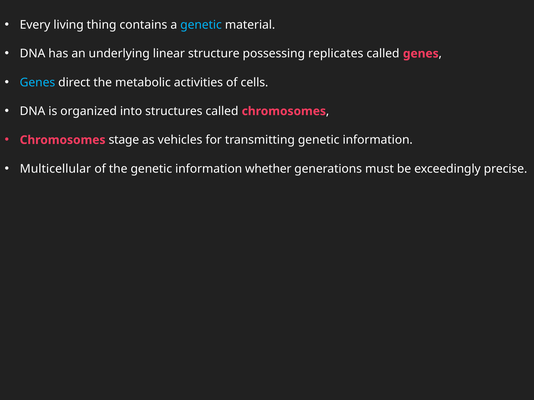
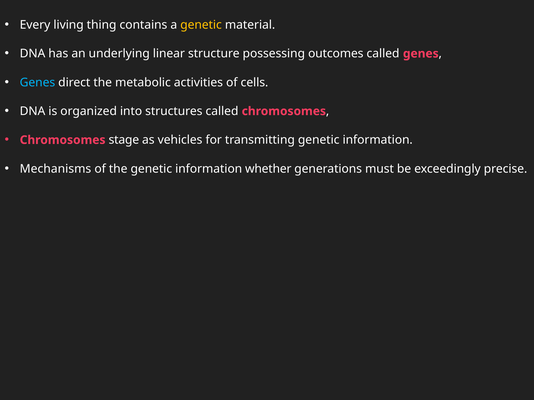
genetic colour: light blue -> yellow (201, 25)
replicates: replicates -> outcomes (336, 54)
Multicellular: Multicellular -> Mechanisms (55, 169)
